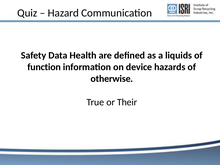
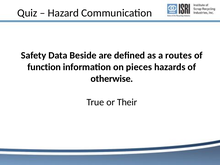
Health: Health -> Beside (83, 55)
liquids: liquids -> routes (179, 55)
device: device -> pieces (139, 67)
